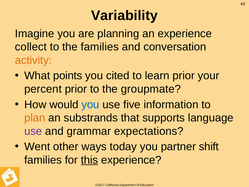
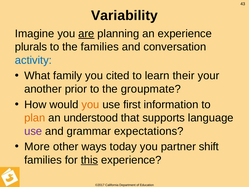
are underline: none -> present (86, 34)
collect: collect -> plurals (31, 47)
activity colour: orange -> blue (33, 60)
points: points -> family (68, 76)
learn prior: prior -> their (184, 76)
percent: percent -> another (43, 89)
you colour: blue -> orange (90, 104)
five: five -> first (132, 104)
substrands: substrands -> understood (91, 118)
Went: Went -> More (37, 146)
